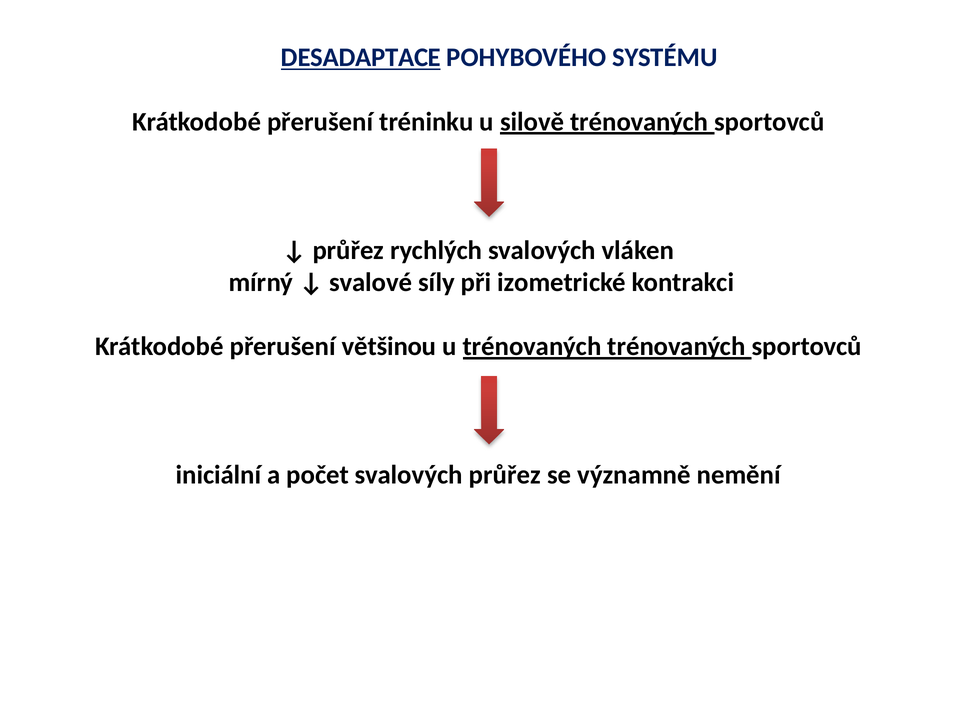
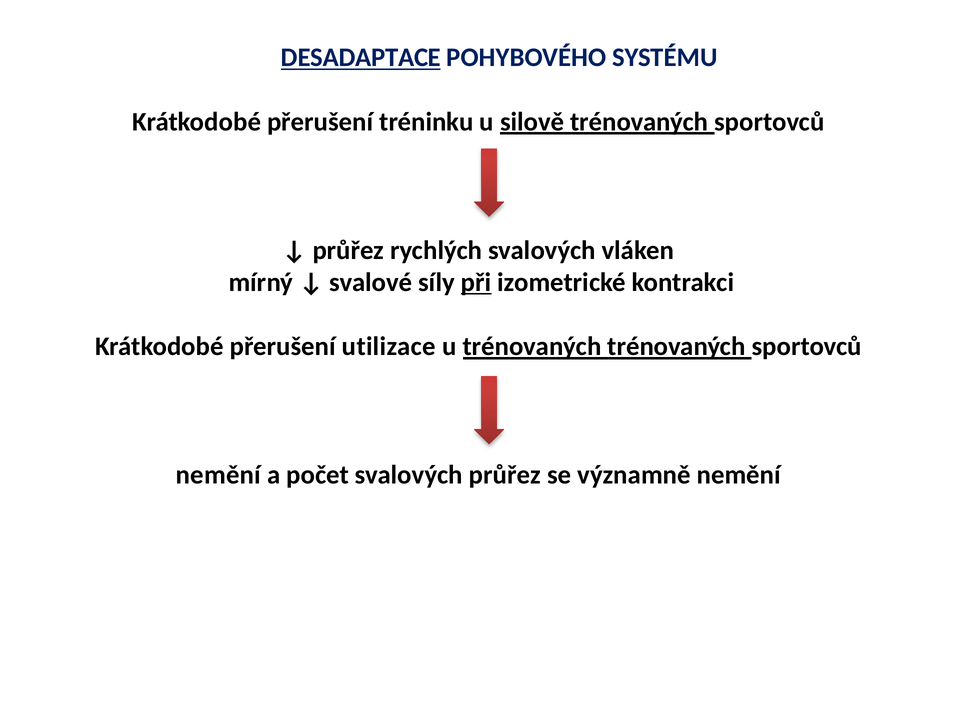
při underline: none -> present (476, 282)
většinou: většinou -> utilizace (389, 347)
iniciální: iniciální -> nemění (218, 475)
